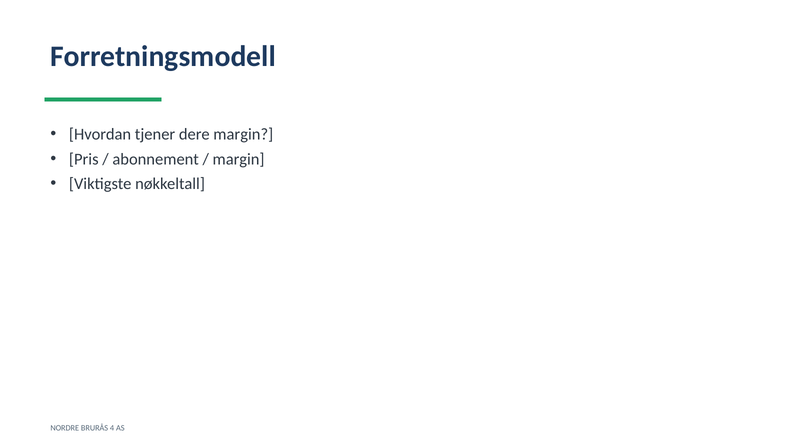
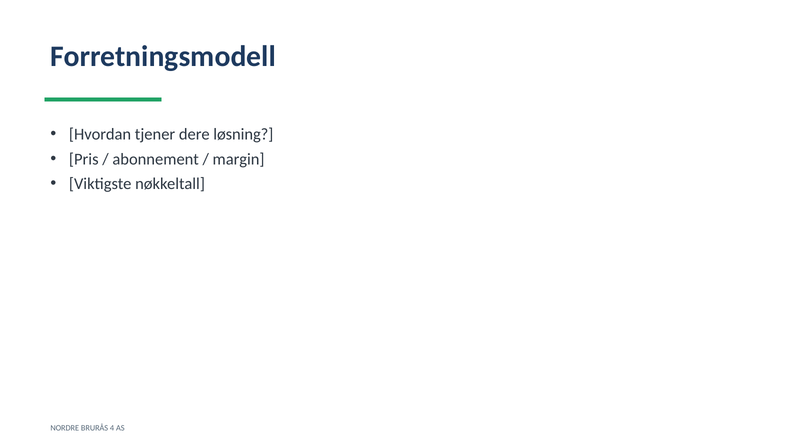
dere margin: margin -> løsning (243, 134)
